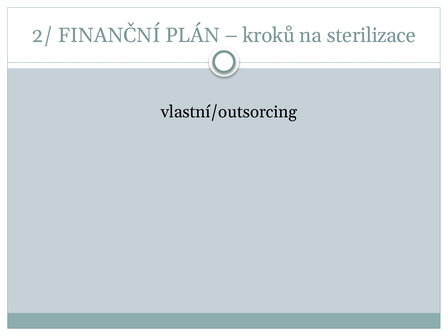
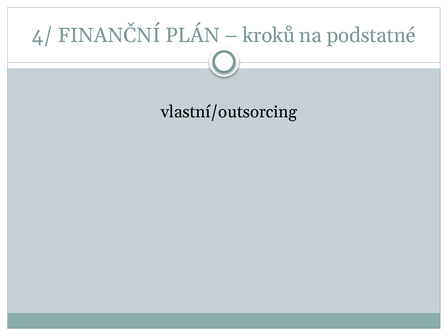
2/: 2/ -> 4/ (42, 35)
sterilizace: sterilizace -> podstatné (371, 35)
